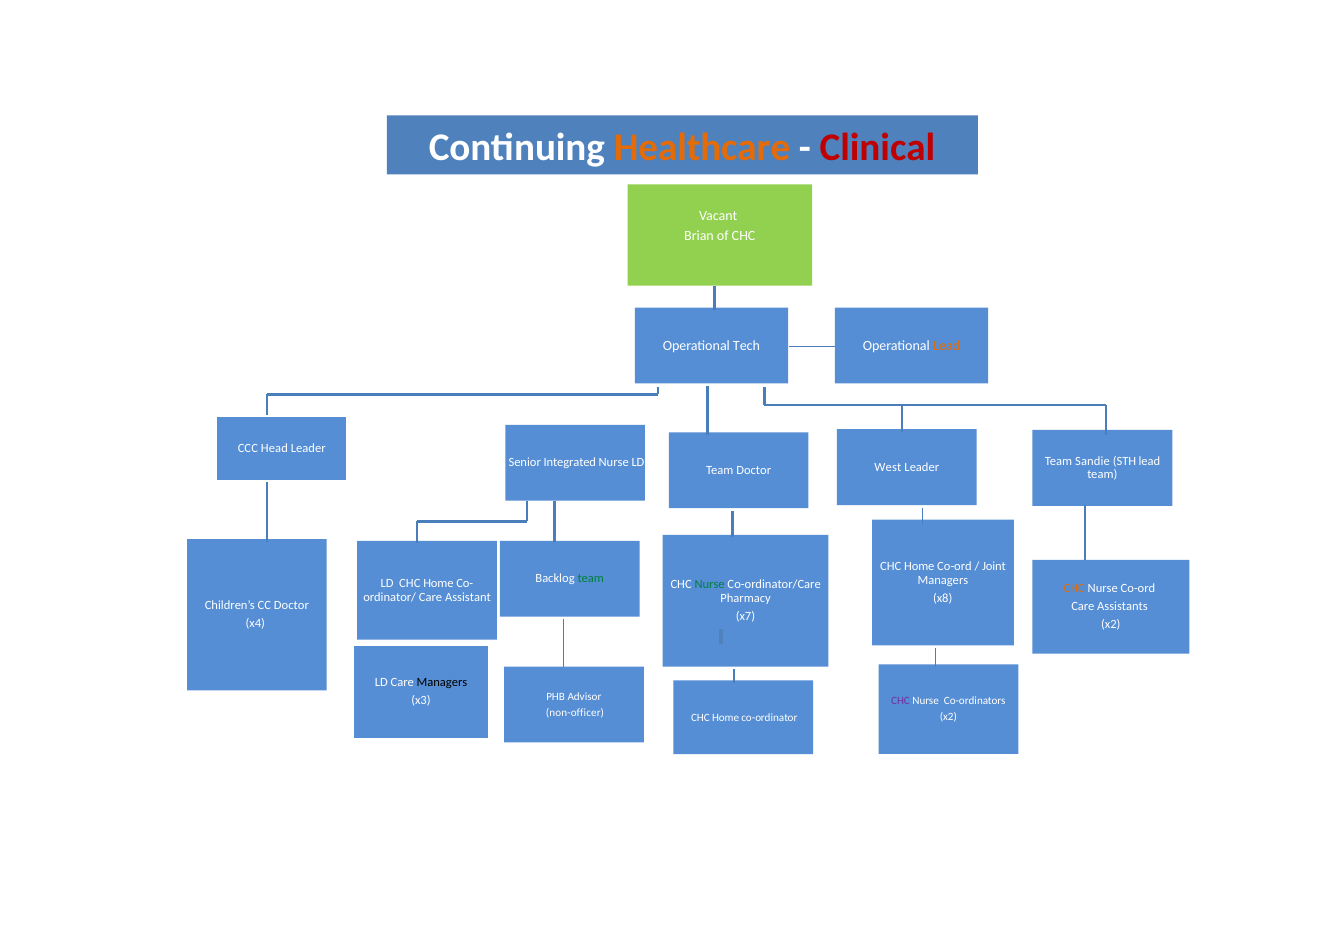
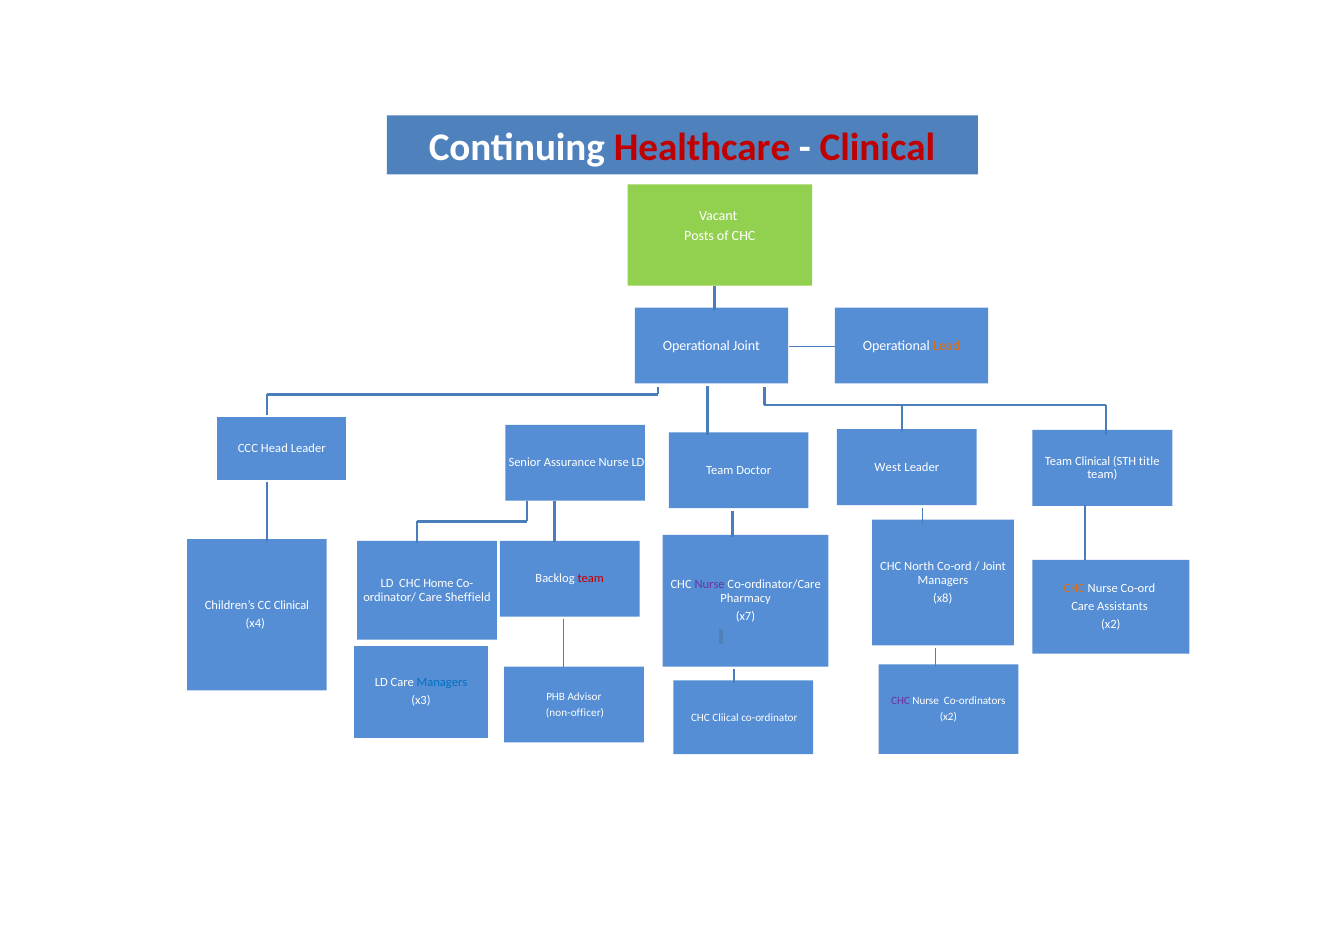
Healthcare colour: orange -> red (702, 148)
Brian: Brian -> Posts (699, 236)
Operational Tech: Tech -> Joint (746, 345)
Team Sandie: Sandie -> Clinical (1093, 461)
STH lead: lead -> title (1149, 461)
Integrated: Integrated -> Assurance (570, 463)
Home: Home -> North (919, 567)
team colour: green -> red (591, 579)
Nurse colour: green -> purple (710, 585)
Assistant: Assistant -> Sheffield (468, 597)
CC Doctor: Doctor -> Clinical (291, 606)
Managers colour: black -> blue (442, 683)
Home: Home -> Cliical (726, 718)
